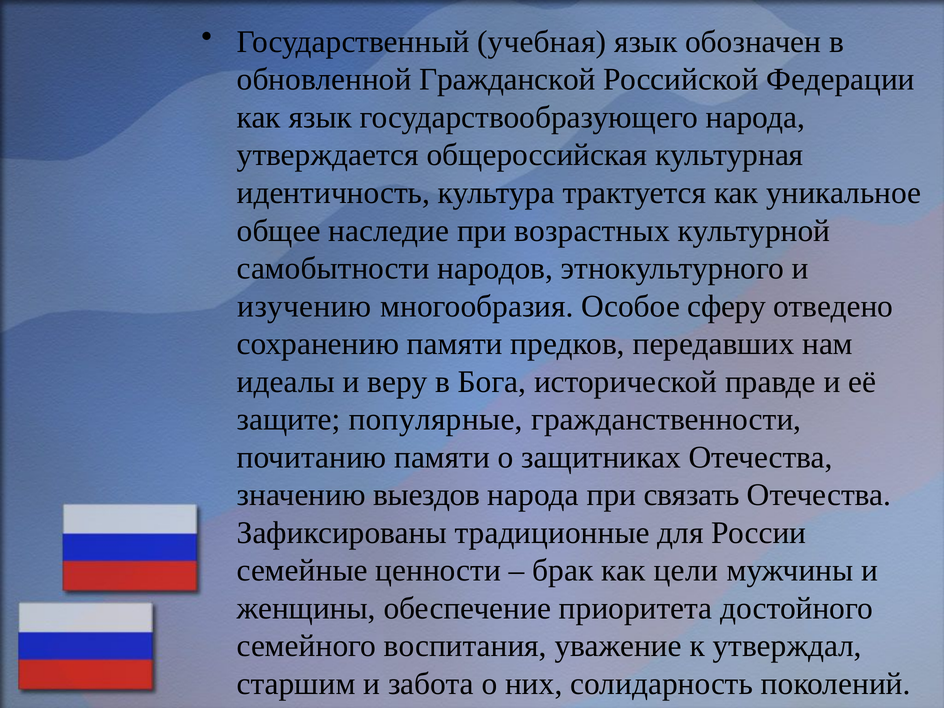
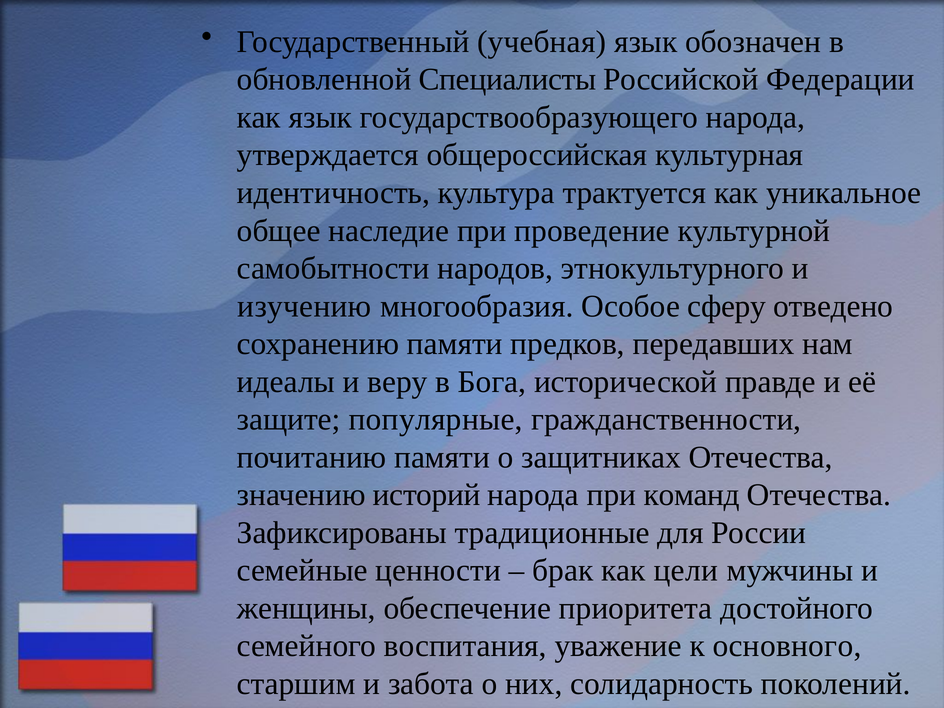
Гражданской: Гражданской -> Специалисты (508, 80)
возрастных: возрастных -> проведение (592, 231)
выездов: выездов -> историй (427, 495)
связать: связать -> команд (692, 495)
утверждал: утверждал -> основного (787, 646)
